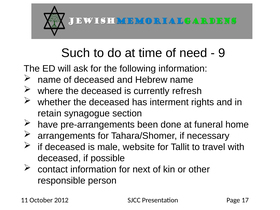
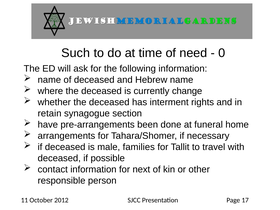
9: 9 -> 0 (222, 53)
refresh: refresh -> change (187, 91)
website: website -> families (139, 147)
